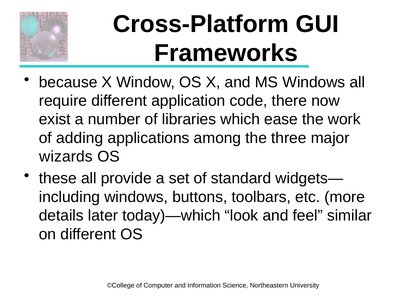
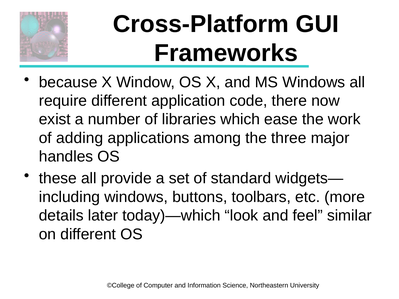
wizards: wizards -> handles (66, 157)
